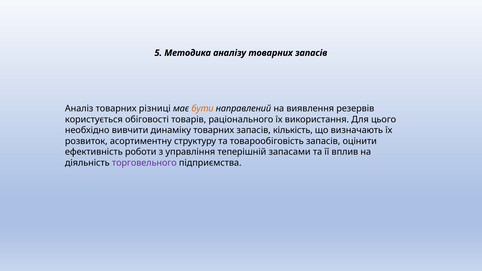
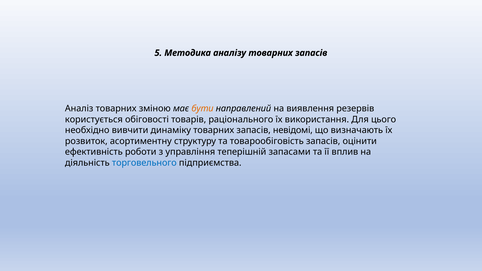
різниці: різниці -> зміною (155, 109)
кількість: кількість -> невідомі (293, 130)
торговельного colour: purple -> blue (144, 163)
